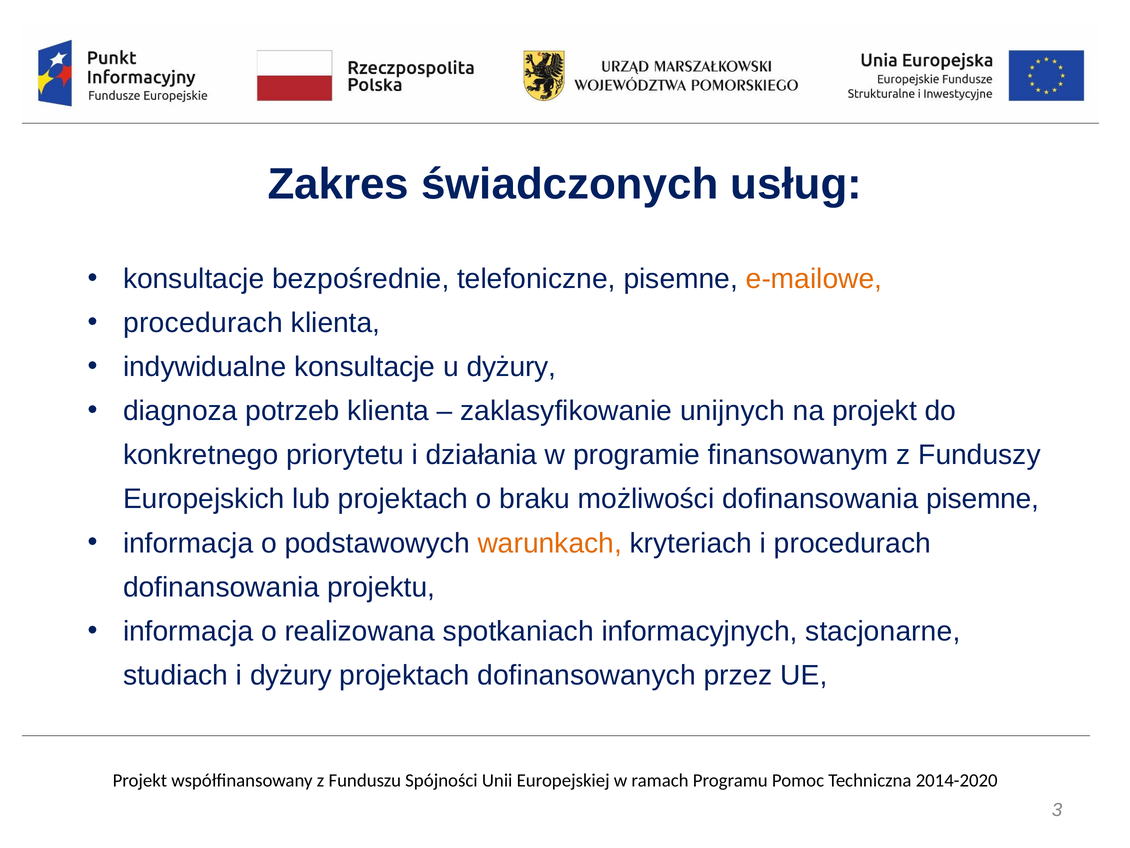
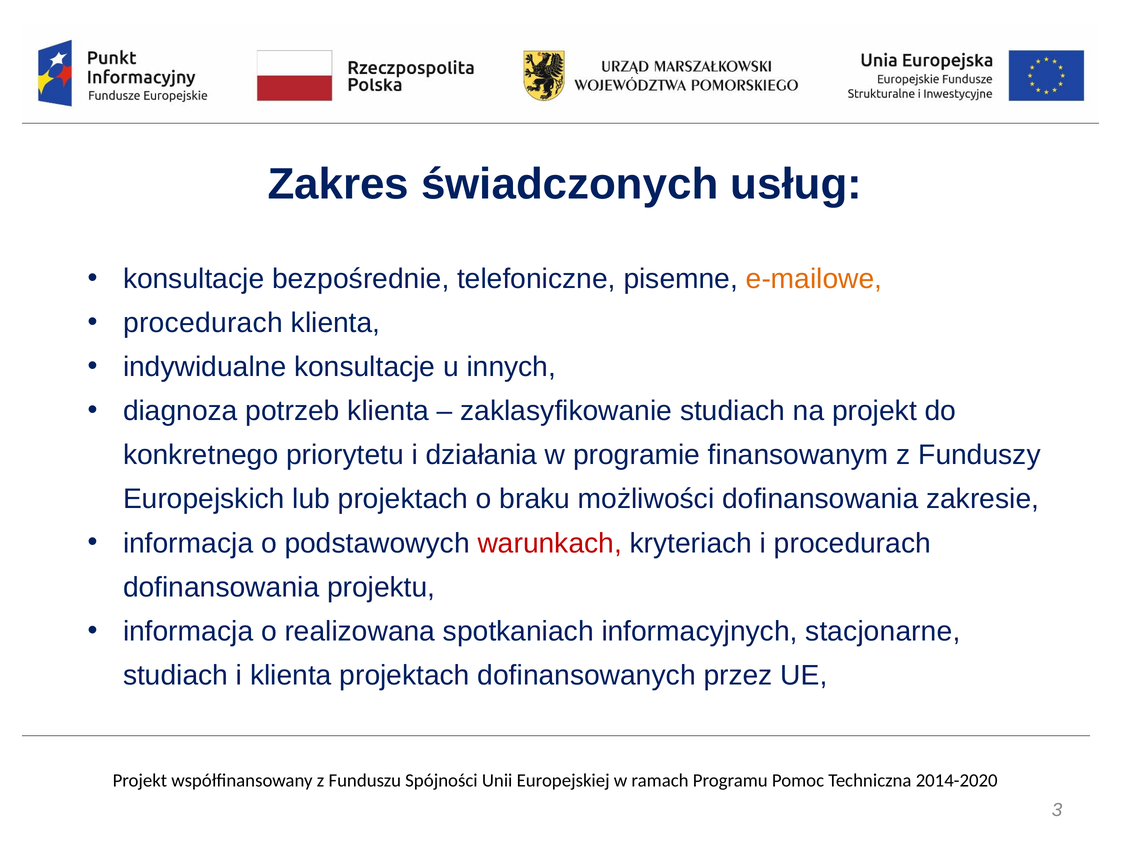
u dyżury: dyżury -> innych (511, 367)
zaklasyfikowanie unijnych: unijnych -> studiach (733, 411)
dofinansowania pisemne: pisemne -> zakresie (983, 499)
warunkach colour: orange -> red (550, 543)
i dyżury: dyżury -> klienta (291, 675)
